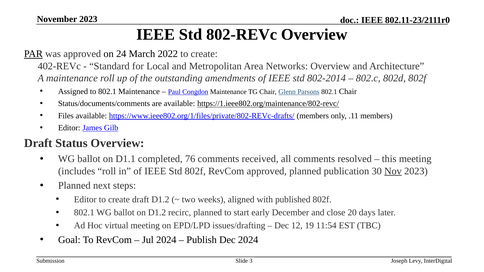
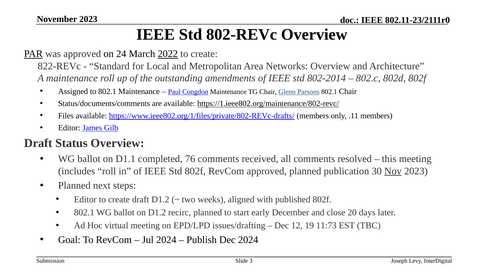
2022 underline: none -> present (168, 54)
402-REVc: 402-REVc -> 822-REVc (59, 66)
11:54: 11:54 -> 11:73 (326, 226)
